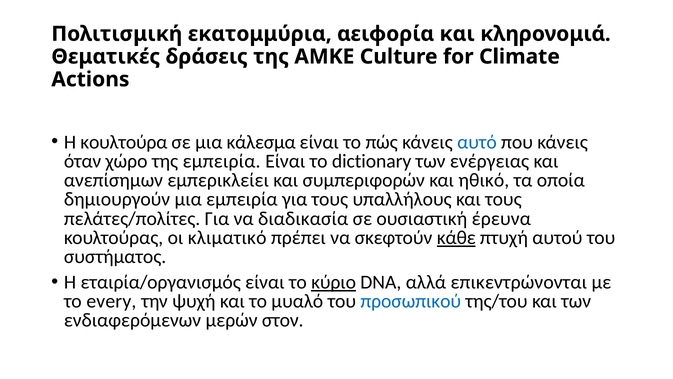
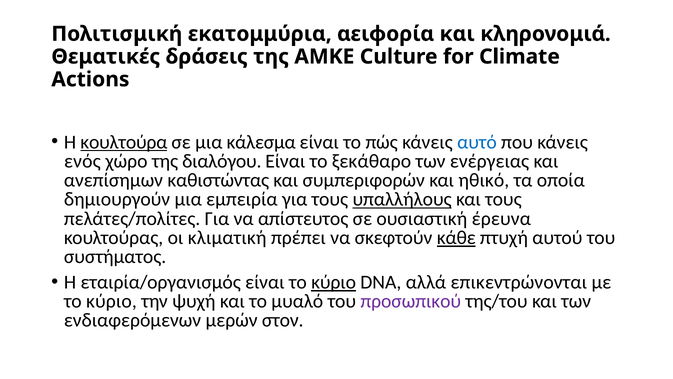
κουλτούρα underline: none -> present (124, 142)
όταν: όταν -> ενός (82, 161)
της εμπειρία: εμπειρία -> διαλόγου (222, 161)
dictionary: dictionary -> ξεκάθαρο (371, 161)
εμπερικλείει: εμπερικλείει -> καθιστώντας (218, 180)
υπαλλήλους underline: none -> present (402, 199)
διαδικασία: διαδικασία -> απίστευτος (303, 218)
κλιματικό: κλιματικό -> κλιματική (227, 237)
every: every -> κύριο (111, 301)
προσωπικού colour: blue -> purple (411, 301)
